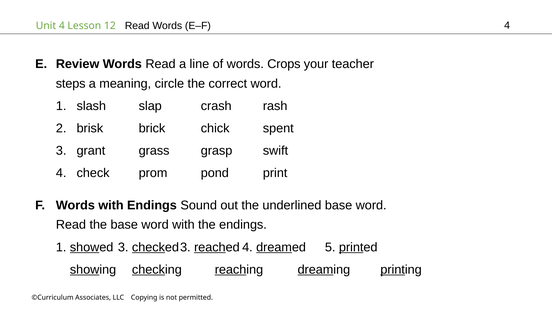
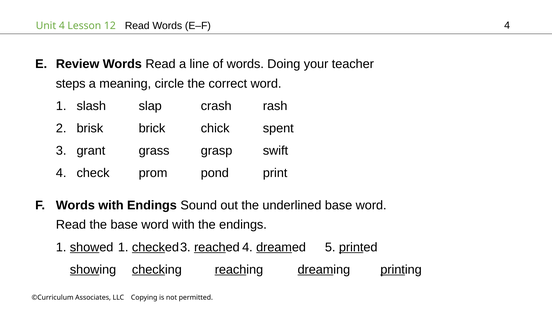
Crops: Crops -> Doing (284, 64)
showed 3: 3 -> 1 (123, 248)
